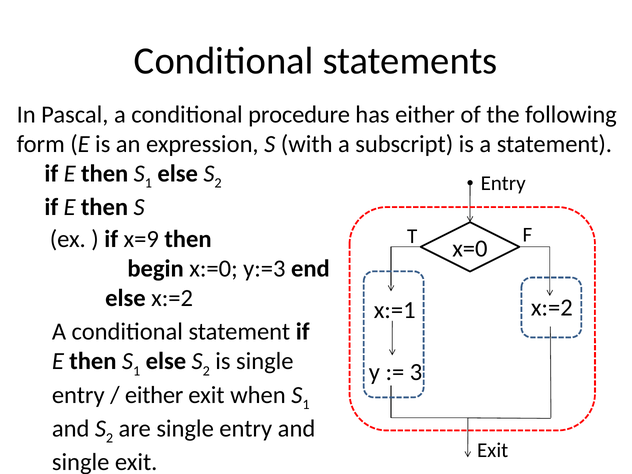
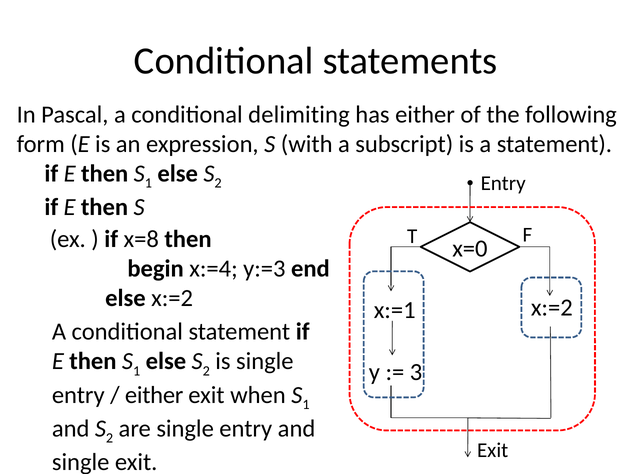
procedure: procedure -> delimiting (299, 114)
x=9: x=9 -> x=8 (141, 239)
x:=0: x:=0 -> x:=4 (213, 269)
